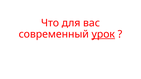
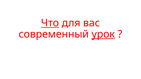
Что underline: none -> present (50, 23)
